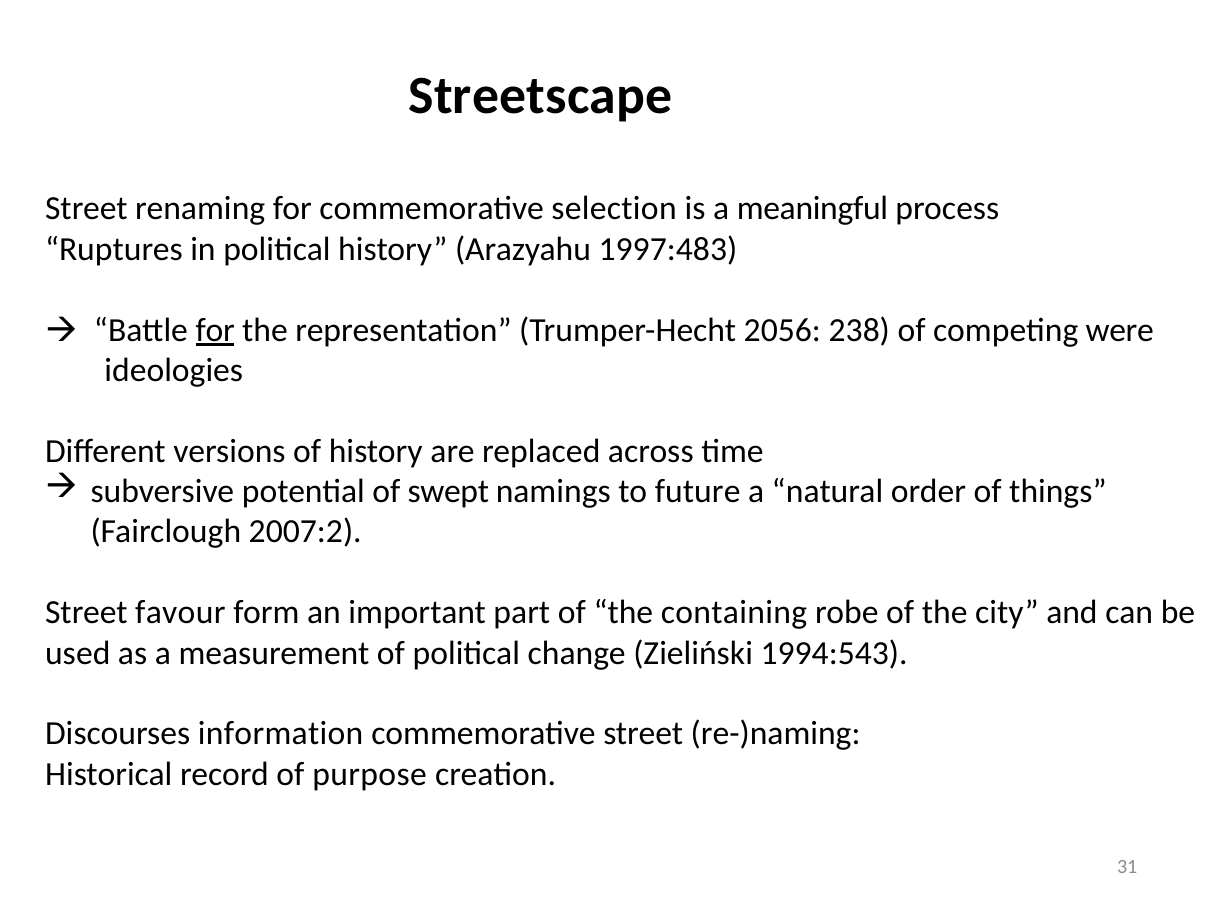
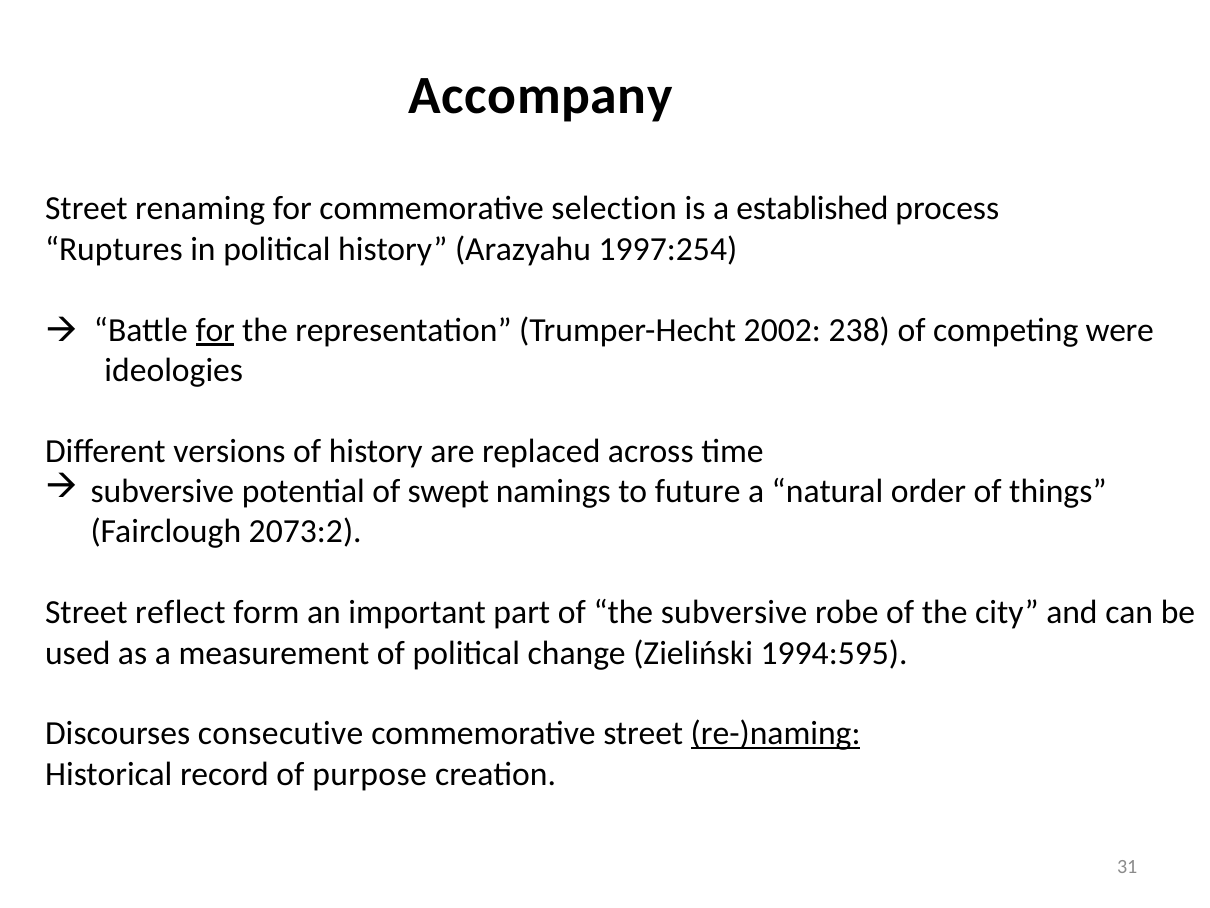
Streetscape: Streetscape -> Accompany (541, 95)
meaningful: meaningful -> established (812, 209)
1997:483: 1997:483 -> 1997:254 (668, 249)
2056: 2056 -> 2002 (782, 330)
2007:2: 2007:2 -> 2073:2 (305, 532)
favour: favour -> reflect (180, 612)
the containing: containing -> subversive (734, 612)
1994:543: 1994:543 -> 1994:595 (834, 653)
information: information -> consecutive (281, 733)
re-)naming underline: none -> present (776, 733)
